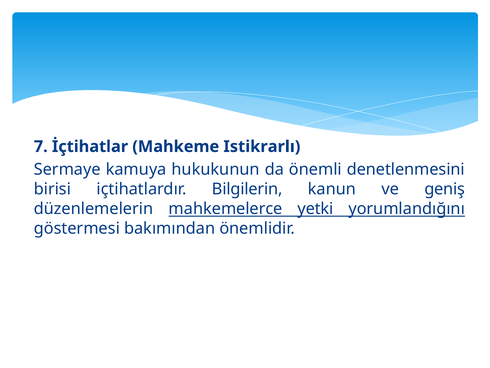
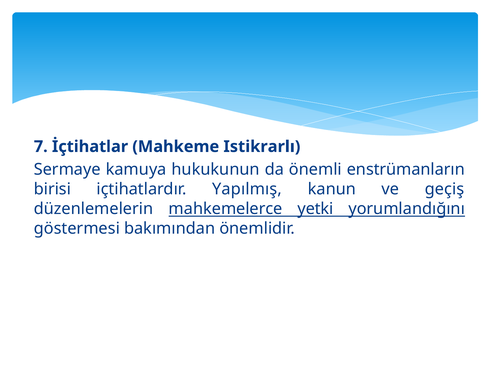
denetlenmesini: denetlenmesini -> enstrümanların (406, 169)
Bilgilerin: Bilgilerin -> Yapılmış (247, 189)
geniş: geniş -> geçiş (445, 189)
